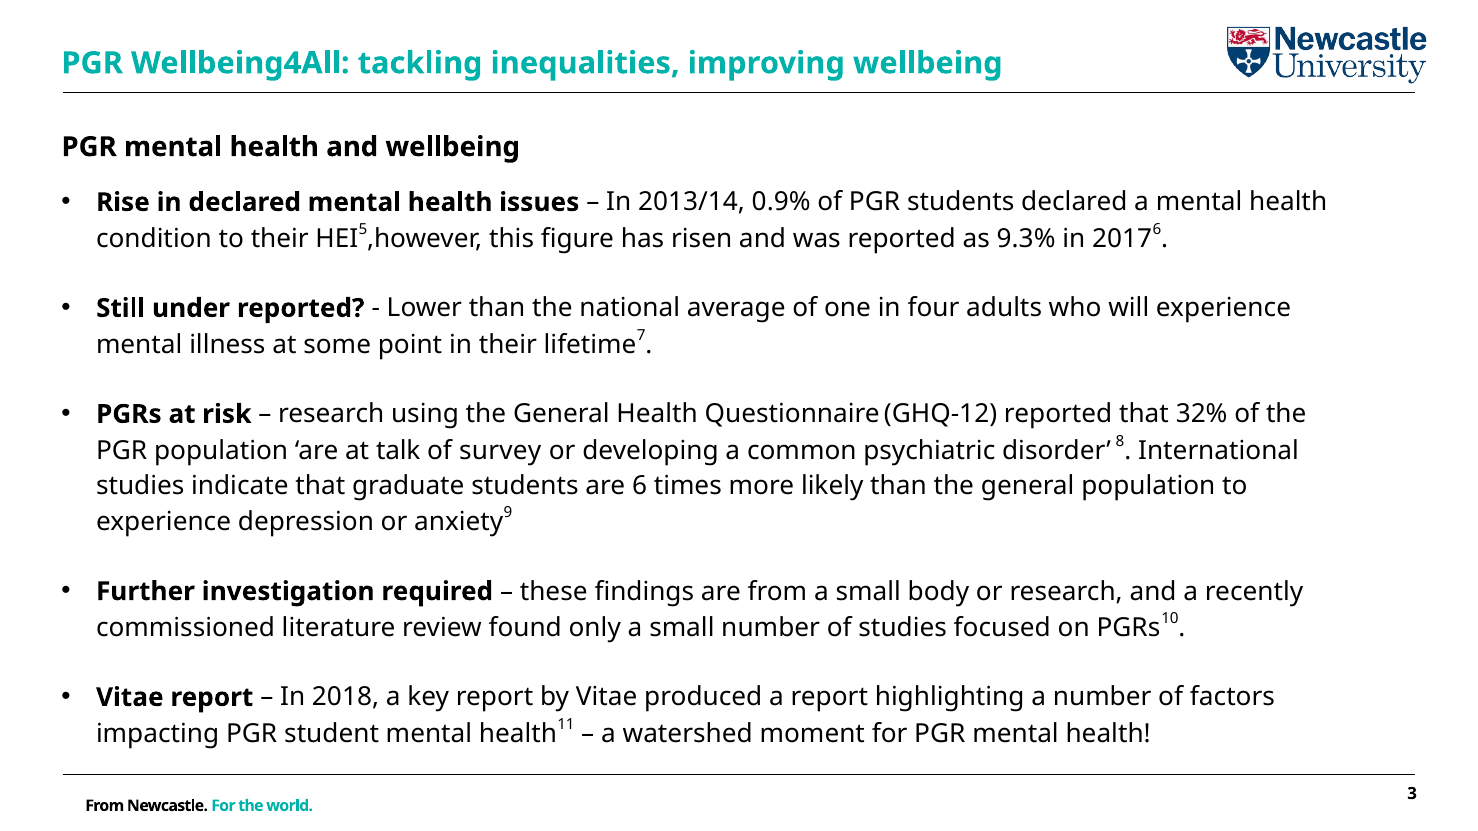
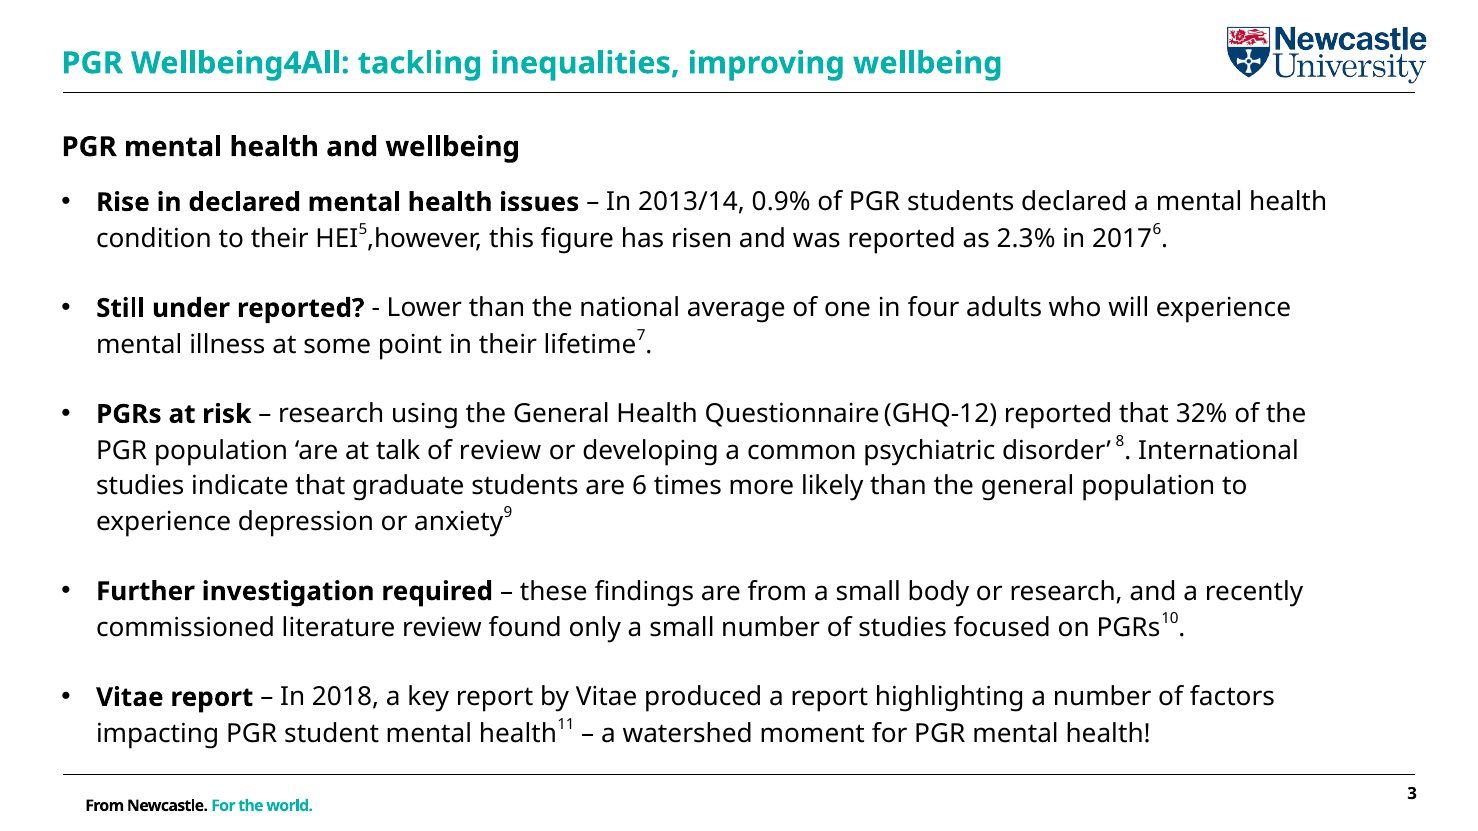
9.3%: 9.3% -> 2.3% (1026, 239)
of survey: survey -> review (500, 451)
